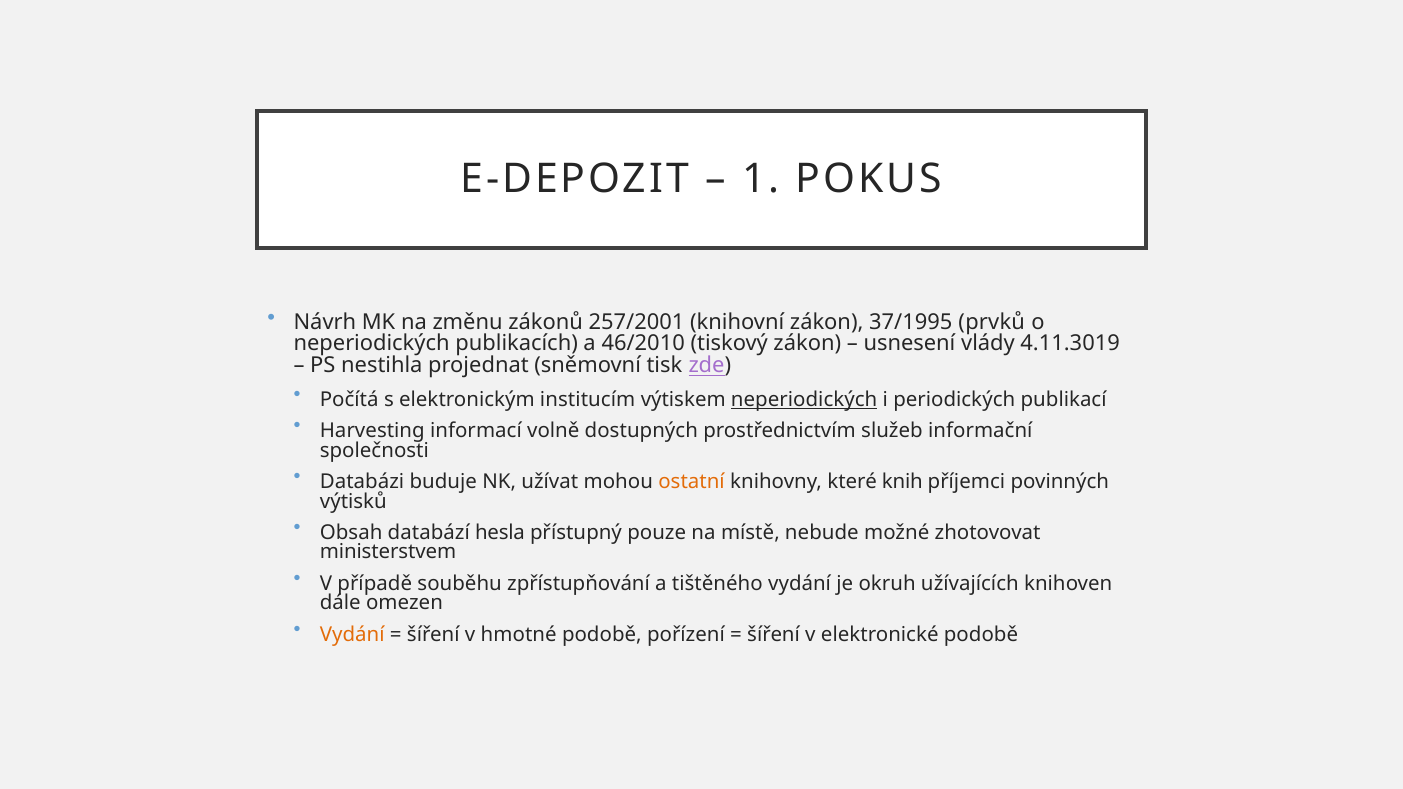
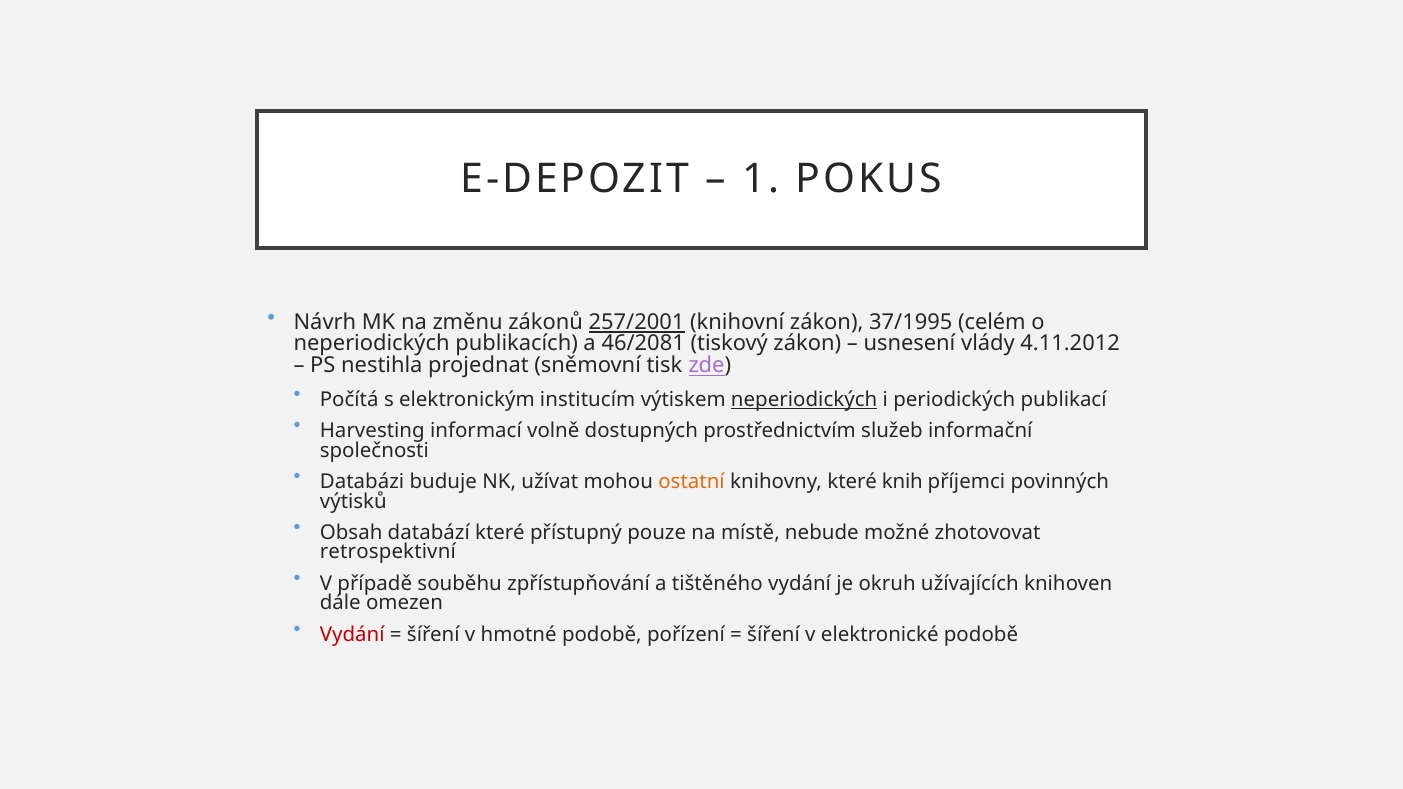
257/2001 underline: none -> present (637, 323)
prvků: prvků -> celém (992, 323)
46/2010: 46/2010 -> 46/2081 (643, 344)
4.11.3019: 4.11.3019 -> 4.11.2012 (1070, 344)
databází hesla: hesla -> které (500, 533)
ministerstvem: ministerstvem -> retrospektivní (388, 552)
Vydání colour: orange -> red (352, 635)
